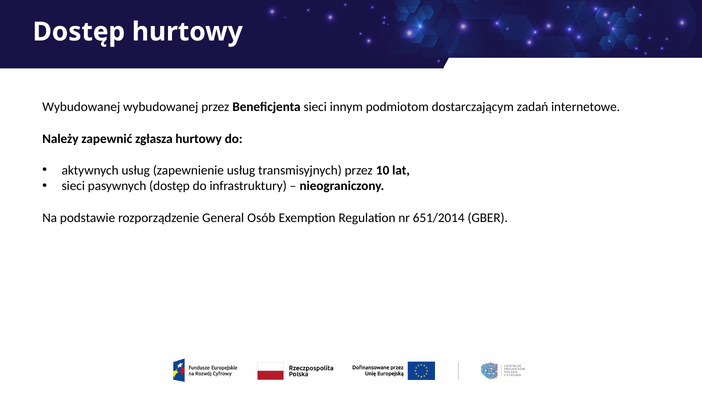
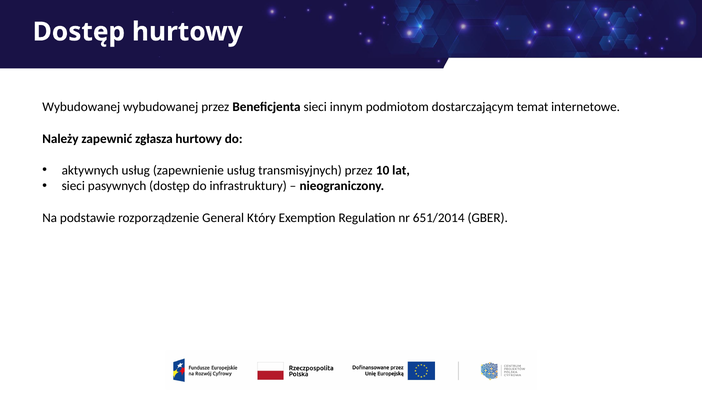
zadań: zadań -> temat (533, 107)
Osób: Osób -> Który (261, 218)
